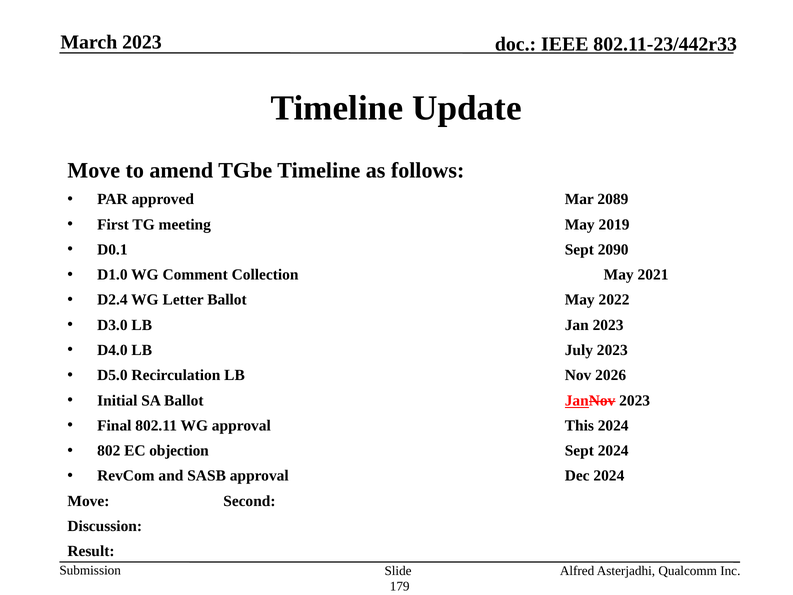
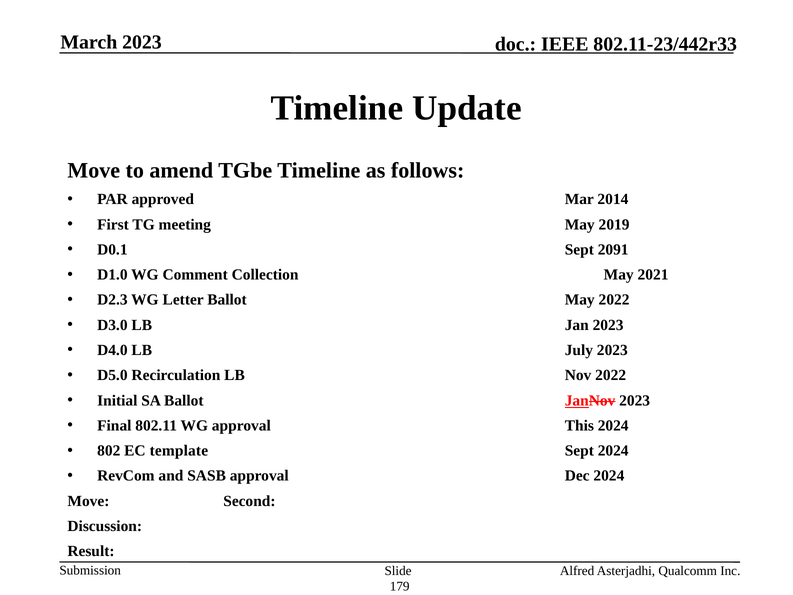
2089: 2089 -> 2014 (613, 199)
2090: 2090 -> 2091 (613, 250)
D2.4: D2.4 -> D2.3 (112, 300)
Nov 2026: 2026 -> 2022 (611, 375)
objection: objection -> template (179, 451)
